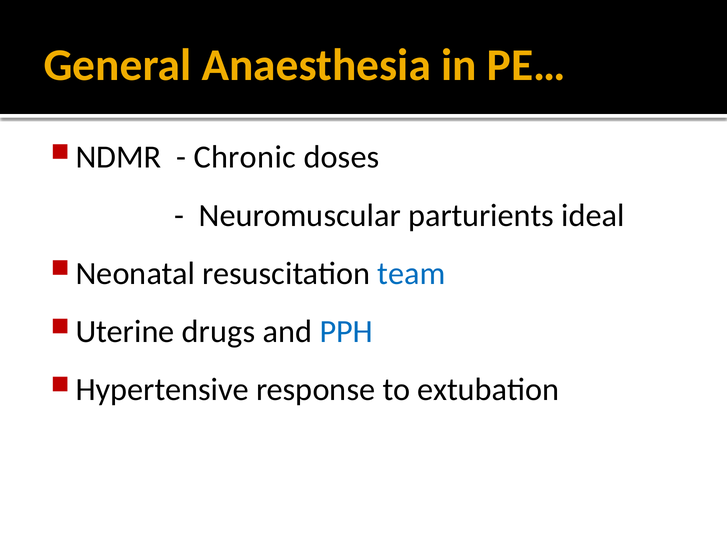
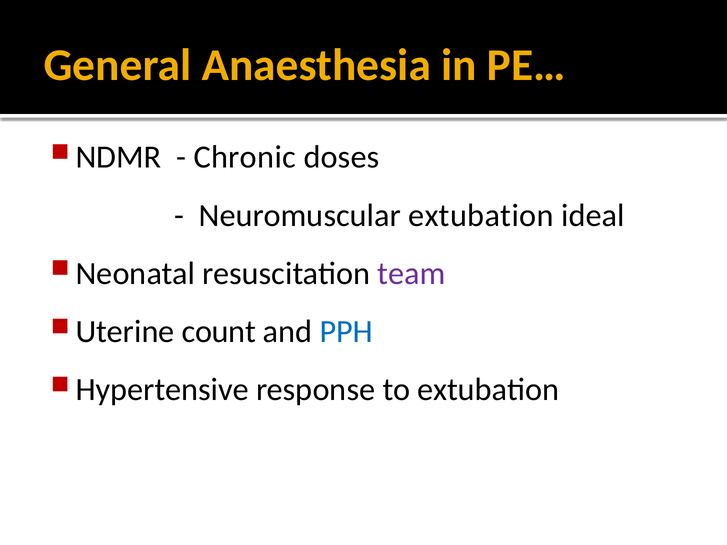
Neuromuscular parturients: parturients -> extubation (481, 216)
team colour: blue -> purple (411, 274)
drugs: drugs -> count (219, 332)
